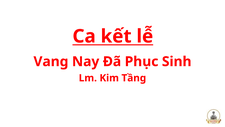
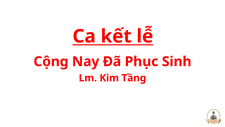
Vang: Vang -> Cộng (51, 61)
